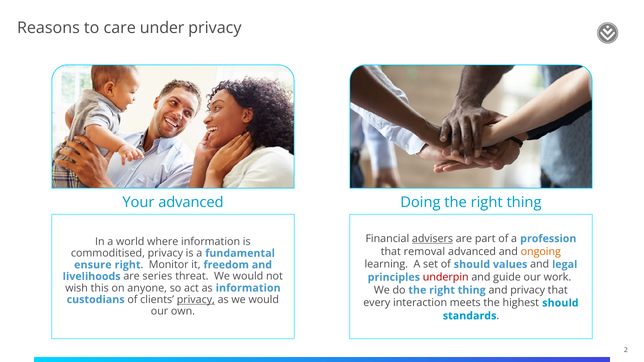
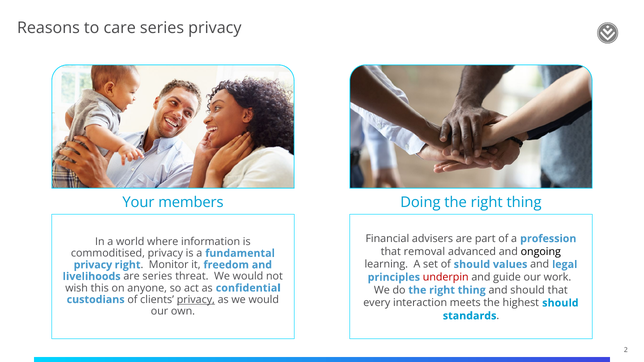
care under: under -> series (162, 28)
Your advanced: advanced -> members (191, 202)
advisers underline: present -> none (433, 239)
ongoing colour: orange -> black (541, 252)
ensure: ensure -> privacy (93, 265)
as information: information -> confidential (248, 288)
and privacy: privacy -> should (528, 290)
